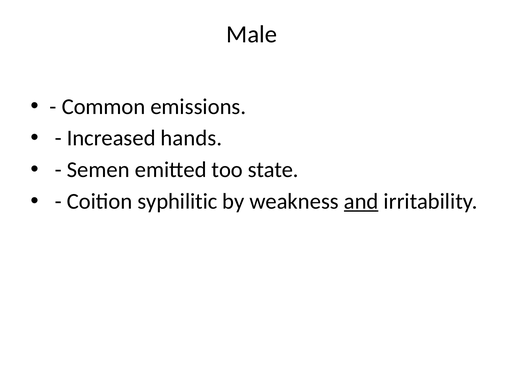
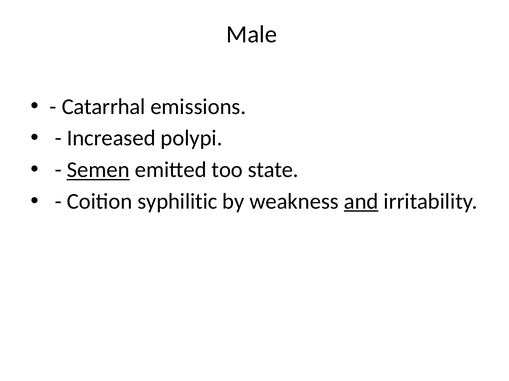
Common: Common -> Catarrhal (104, 107)
hands: hands -> polypi (192, 138)
Semen underline: none -> present (98, 170)
